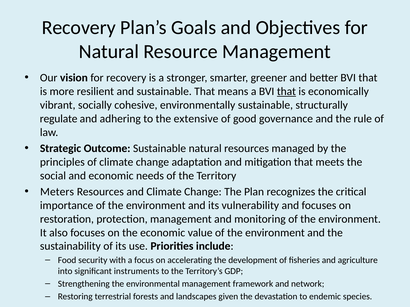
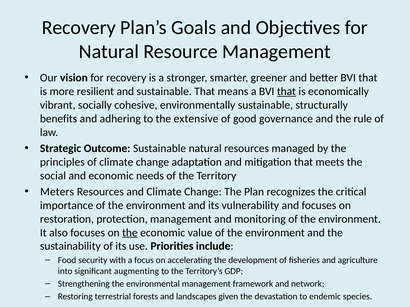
regulate: regulate -> benefits (59, 119)
the underline: none -> present (130, 233)
instruments: instruments -> augmenting (136, 272)
